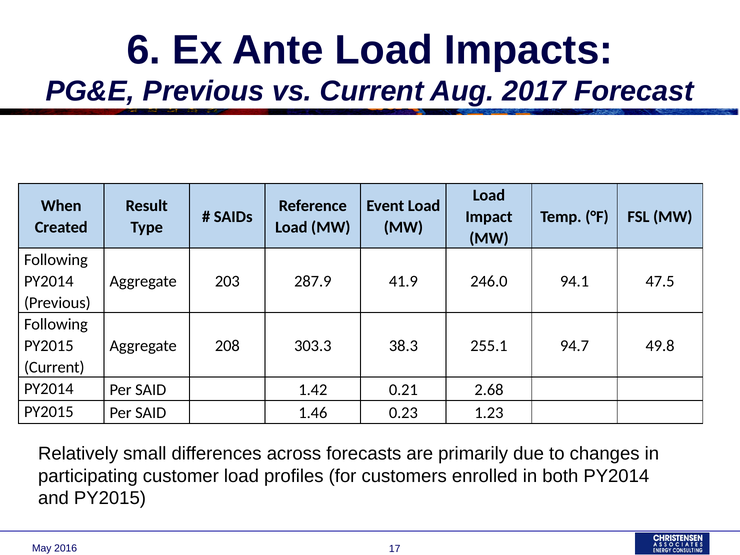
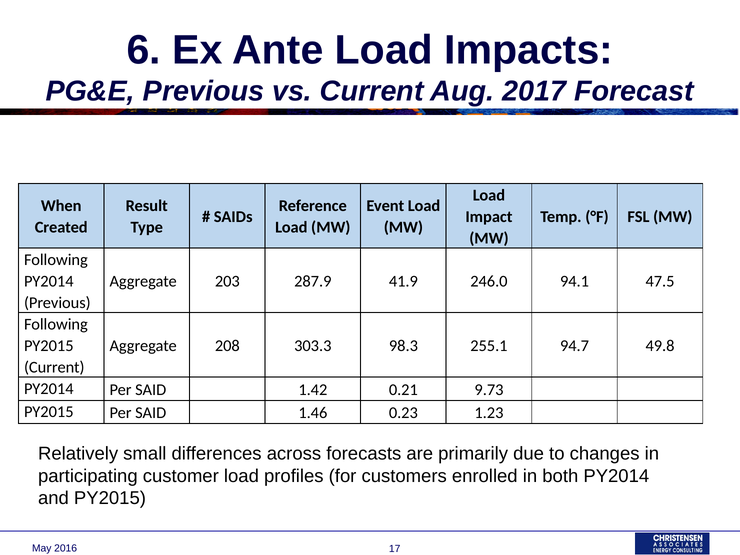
38.3: 38.3 -> 98.3 (403, 346)
2.68: 2.68 -> 9.73 (489, 390)
